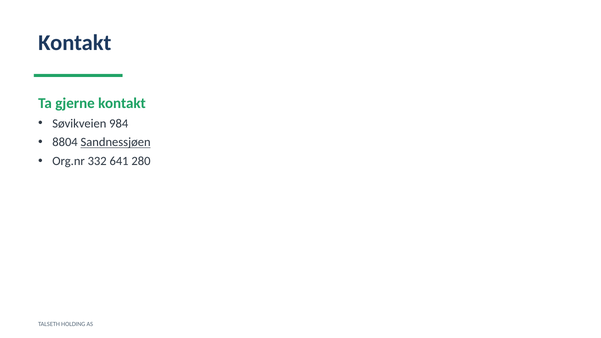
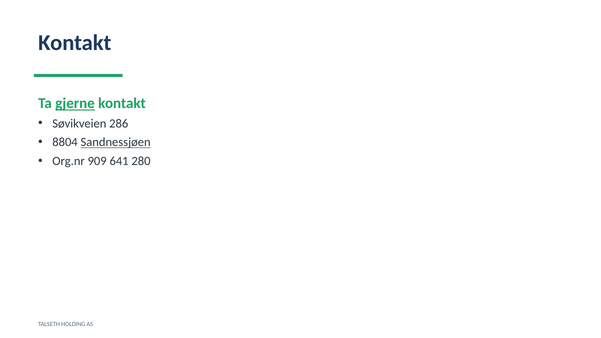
gjerne underline: none -> present (75, 103)
984: 984 -> 286 (119, 124)
332: 332 -> 909 (97, 161)
